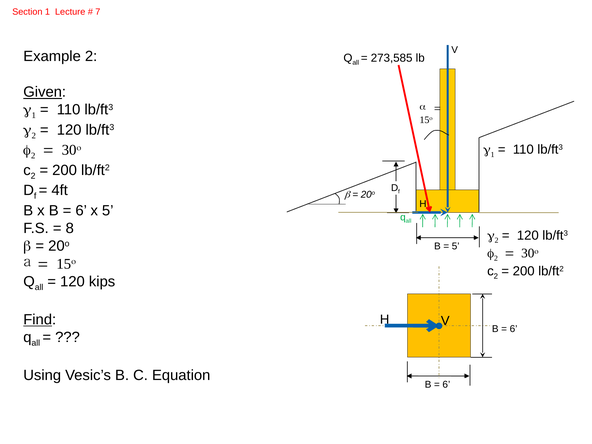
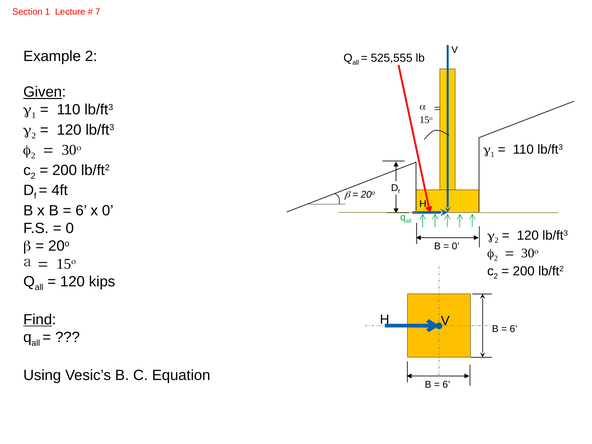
273,585: 273,585 -> 525,555 (392, 58)
x 5: 5 -> 0 (108, 211)
8: 8 -> 0 (70, 228)
5: 5 -> 0 (456, 246)
